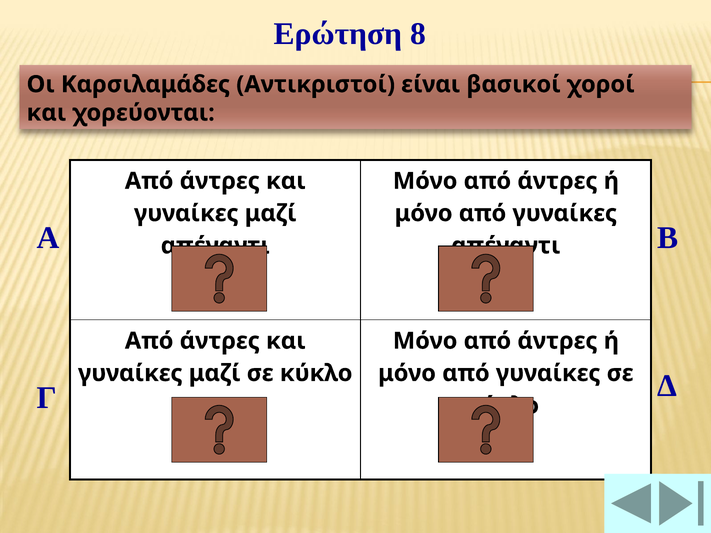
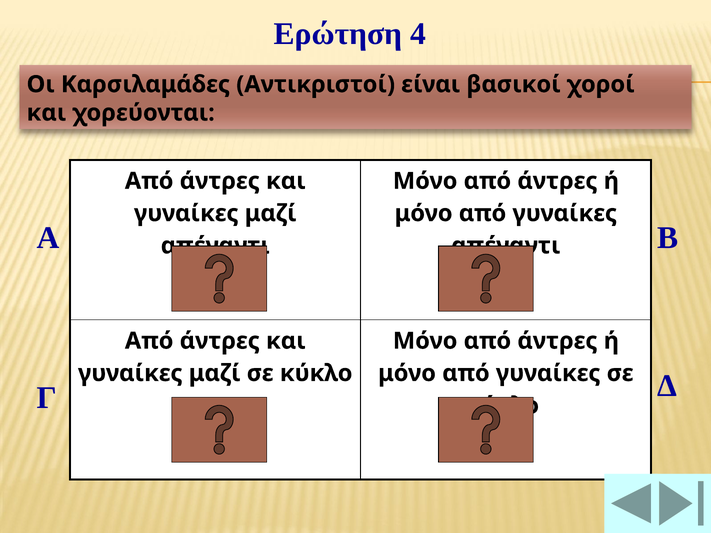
8: 8 -> 4 (418, 34)
